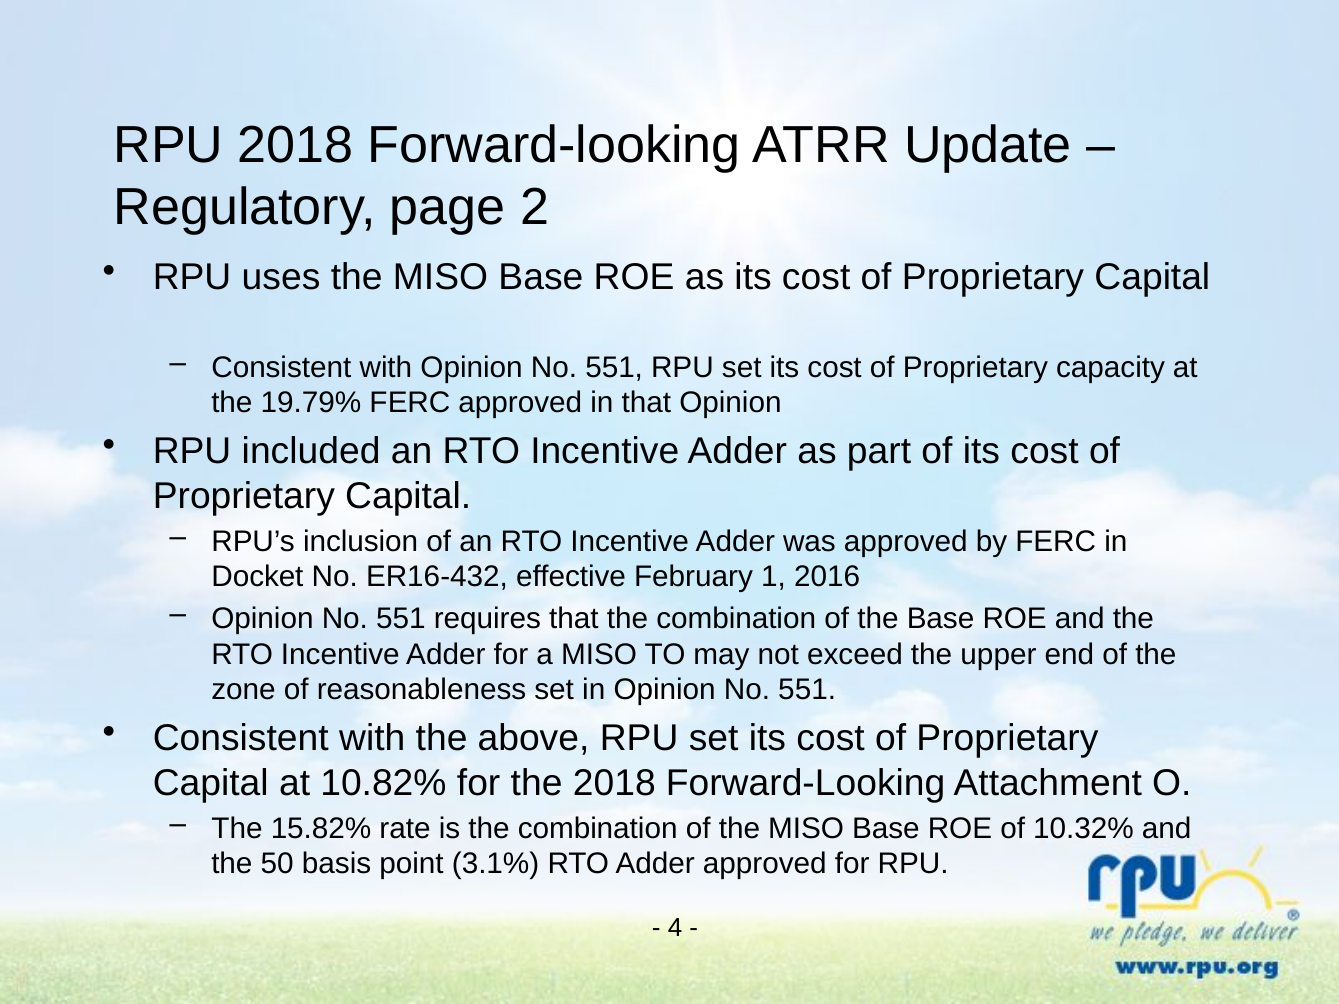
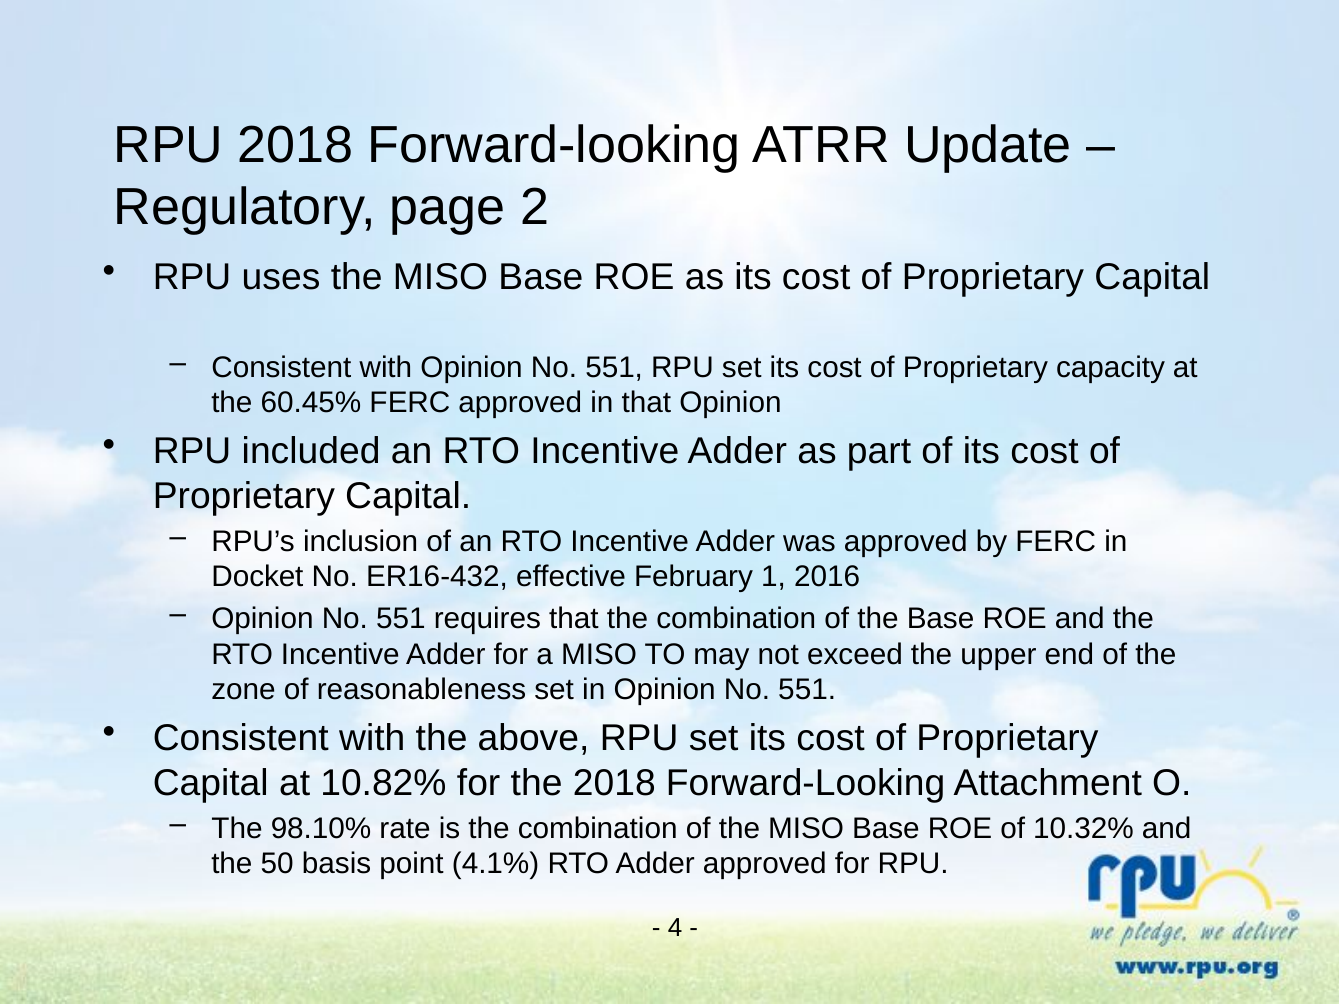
19.79%: 19.79% -> 60.45% (311, 403)
15.82%: 15.82% -> 98.10% (321, 829)
3.1%: 3.1% -> 4.1% (496, 864)
